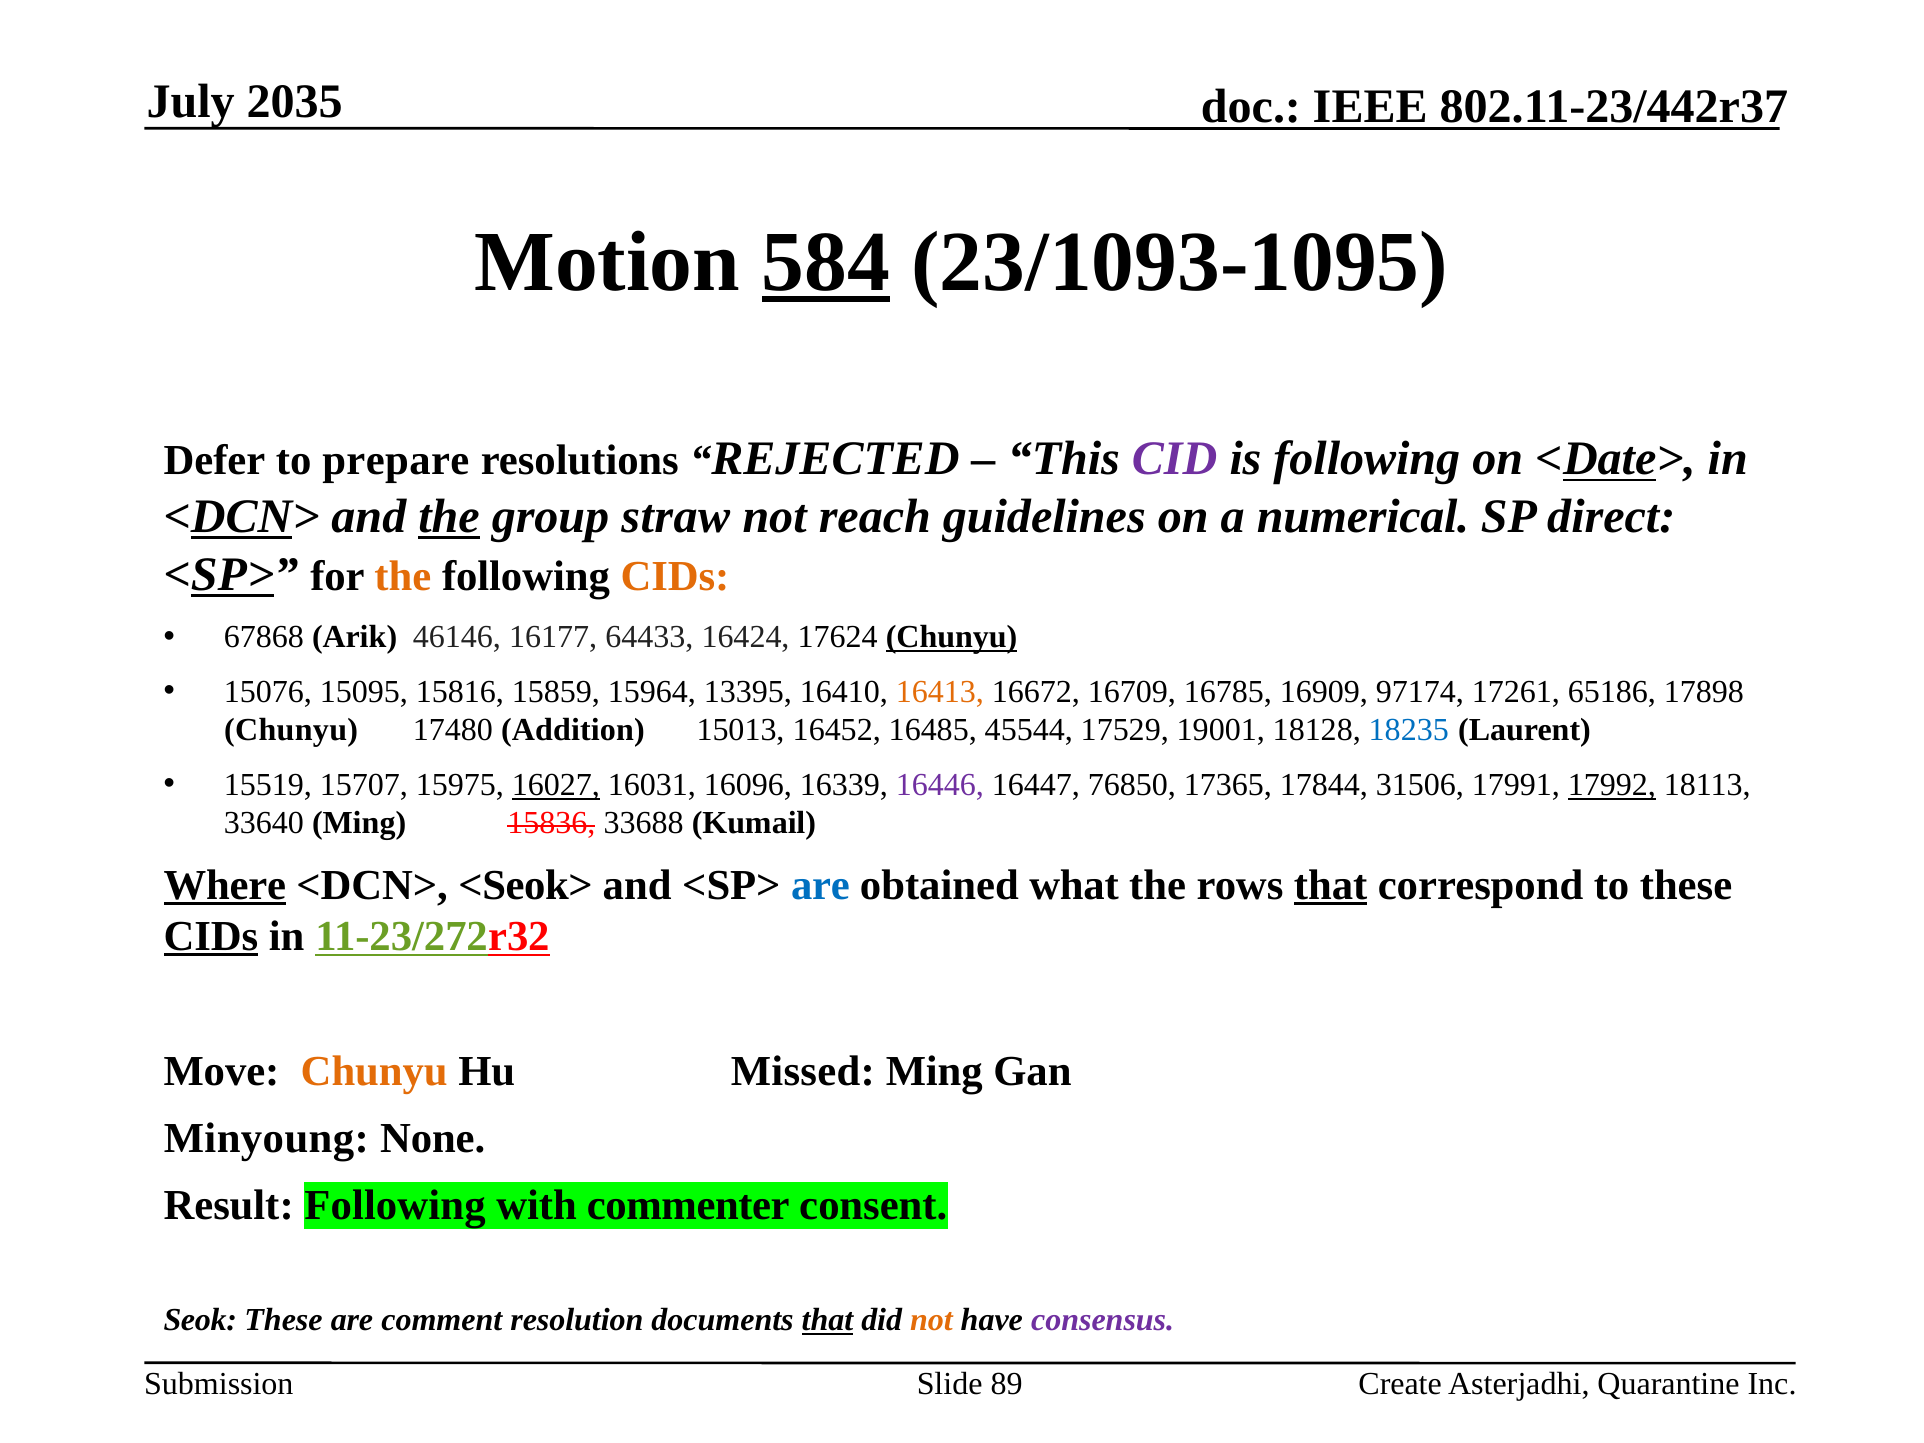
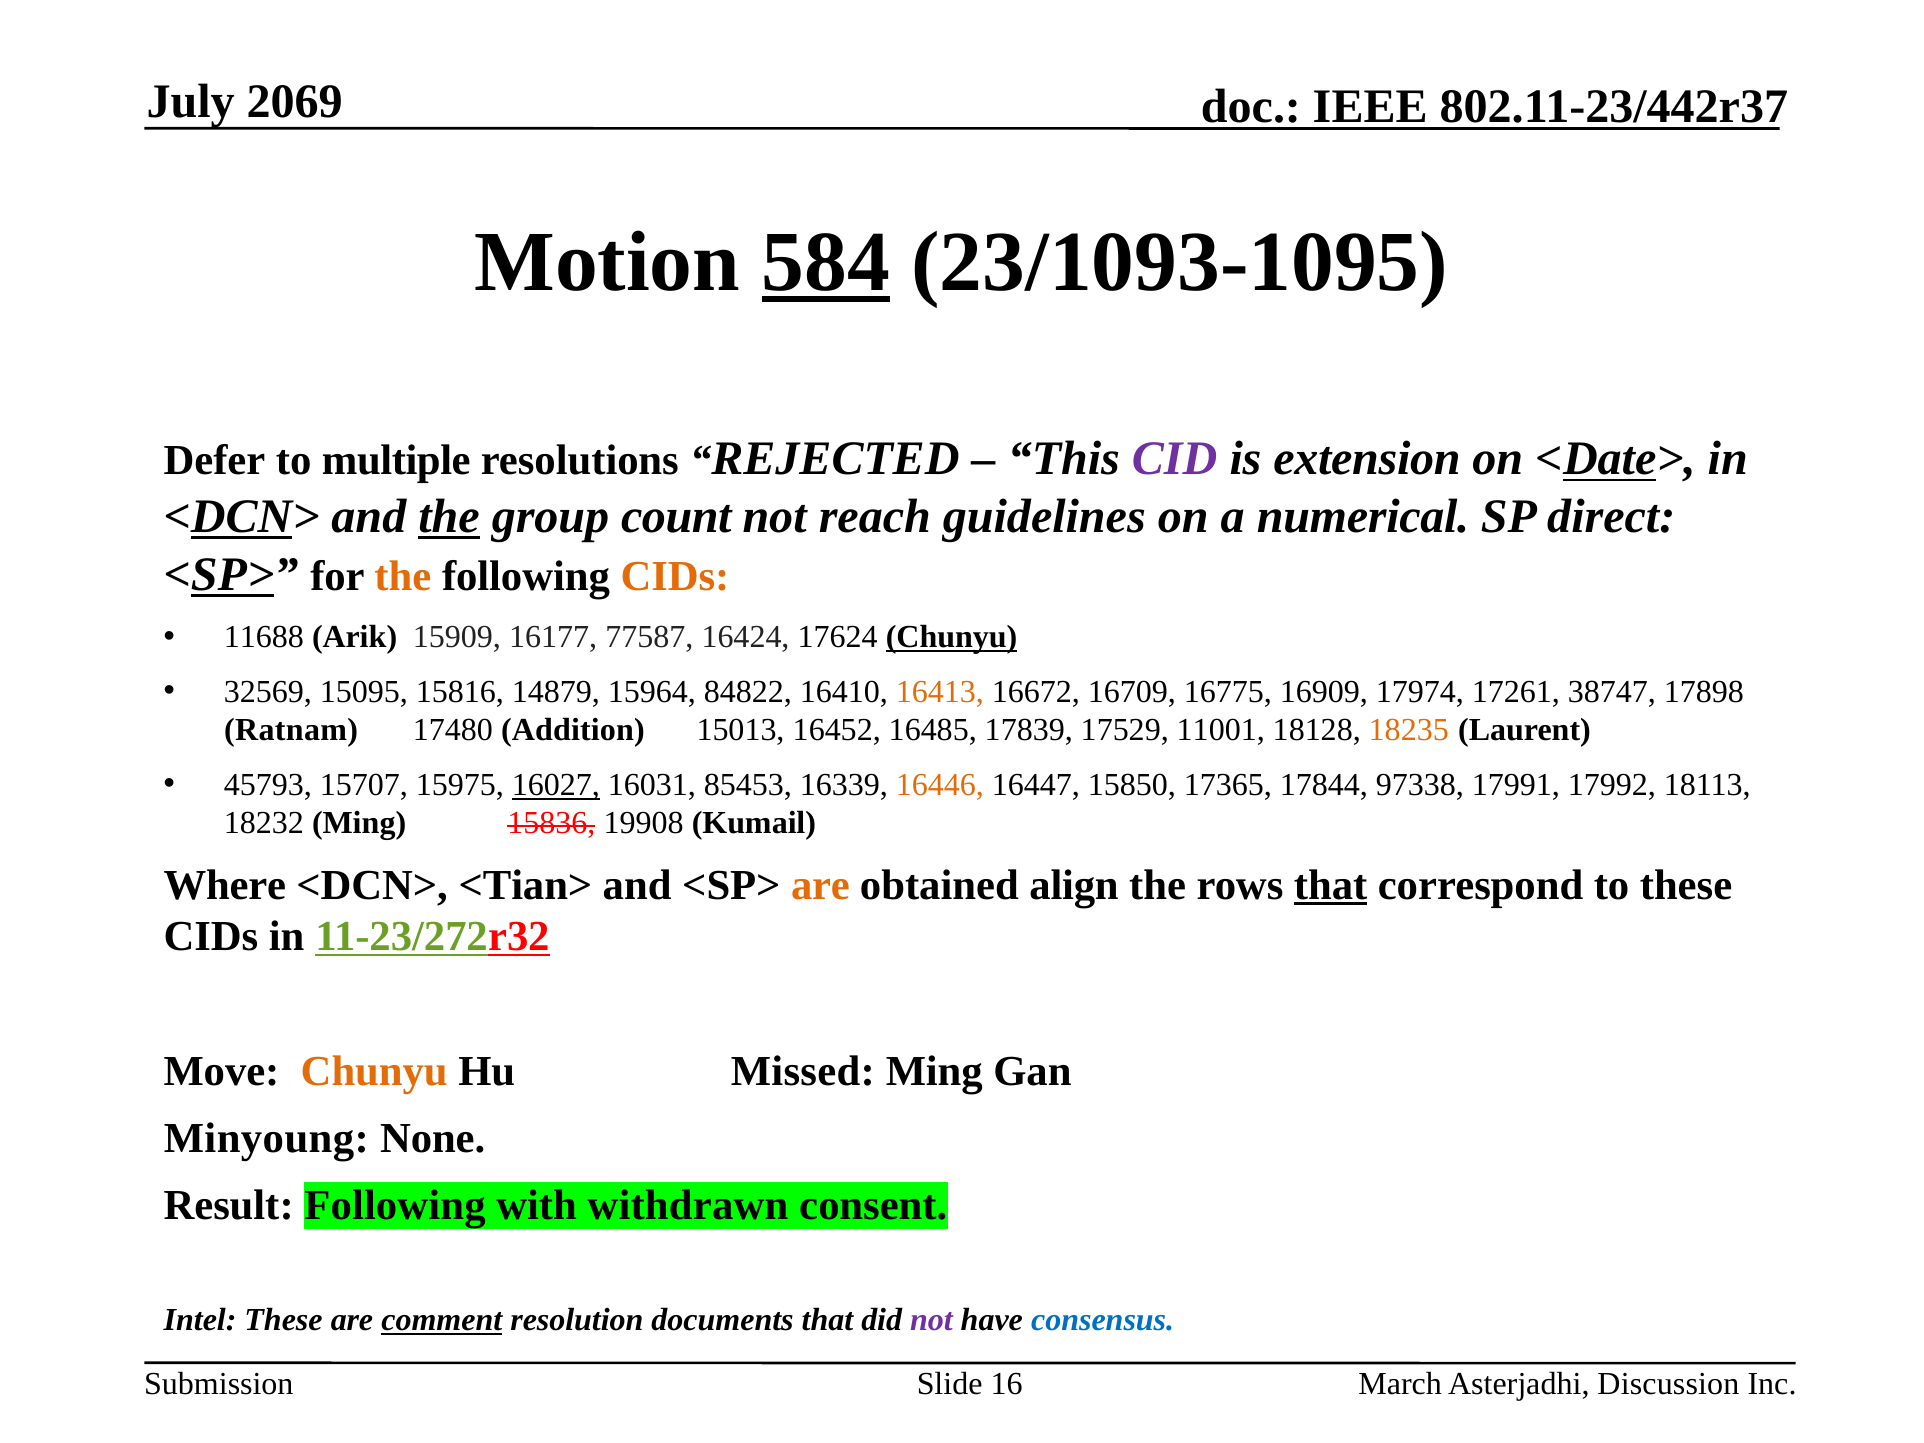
2035: 2035 -> 2069 (295, 102)
prepare: prepare -> multiple (396, 461)
is following: following -> extension (1367, 459)
straw: straw -> count (676, 516)
67868: 67868 -> 11688 (264, 637)
46146: 46146 -> 15909 (457, 637)
64433: 64433 -> 77587 (649, 637)
15076: 15076 -> 32569 (268, 692)
15859: 15859 -> 14879 (556, 692)
13395: 13395 -> 84822 (748, 692)
16785: 16785 -> 16775 (1228, 692)
97174: 97174 -> 17974 (1420, 692)
65186: 65186 -> 38747 (1612, 692)
Chunyu: Chunyu -> Ratnam (291, 730)
45544: 45544 -> 17839 (1029, 730)
19001: 19001 -> 11001 (1221, 730)
18235 colour: blue -> orange (1409, 730)
15519: 15519 -> 45793 (268, 785)
16096: 16096 -> 85453 (748, 785)
16446 colour: purple -> orange (940, 785)
76850: 76850 -> 15850 (1132, 785)
31506: 31506 -> 97338 (1420, 785)
17992 underline: present -> none (1612, 785)
33640: 33640 -> 18232 (264, 823)
33688: 33688 -> 19908 (644, 823)
Where underline: present -> none (225, 885)
<Seok>: <Seok> -> <Tian> (525, 885)
are colour: blue -> orange (820, 885)
what: what -> align (1074, 885)
CIDs underline: present -> none (211, 936)
commenter: commenter -> withdrawn (688, 1206)
Seok: Seok -> Intel (200, 1320)
comment underline: none -> present (442, 1320)
that underline: present -> none (827, 1320)
not colour: orange -> purple (931, 1320)
consensus colour: purple -> blue (1103, 1320)
89: 89 -> 16 (1007, 1384)
Create: Create -> March (1400, 1384)
Quarantine: Quarantine -> Discussion (1668, 1384)
